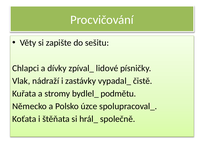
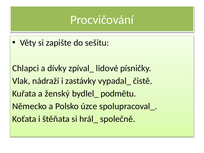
stromy: stromy -> ženský (57, 94)
